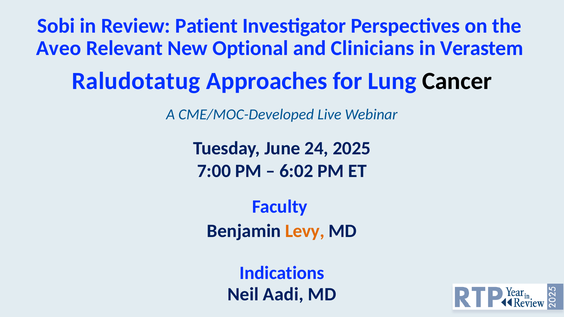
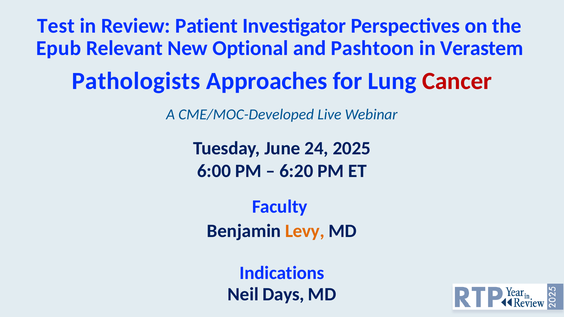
Sobi: Sobi -> Test (56, 26)
Aveo: Aveo -> Epub (59, 48)
Clinicians: Clinicians -> Pashtoon (373, 48)
Raludotatug: Raludotatug -> Pathologists (136, 81)
Cancer colour: black -> red (457, 81)
7:00: 7:00 -> 6:00 (214, 171)
6:02: 6:02 -> 6:20 (296, 171)
Aadi: Aadi -> Days (283, 295)
